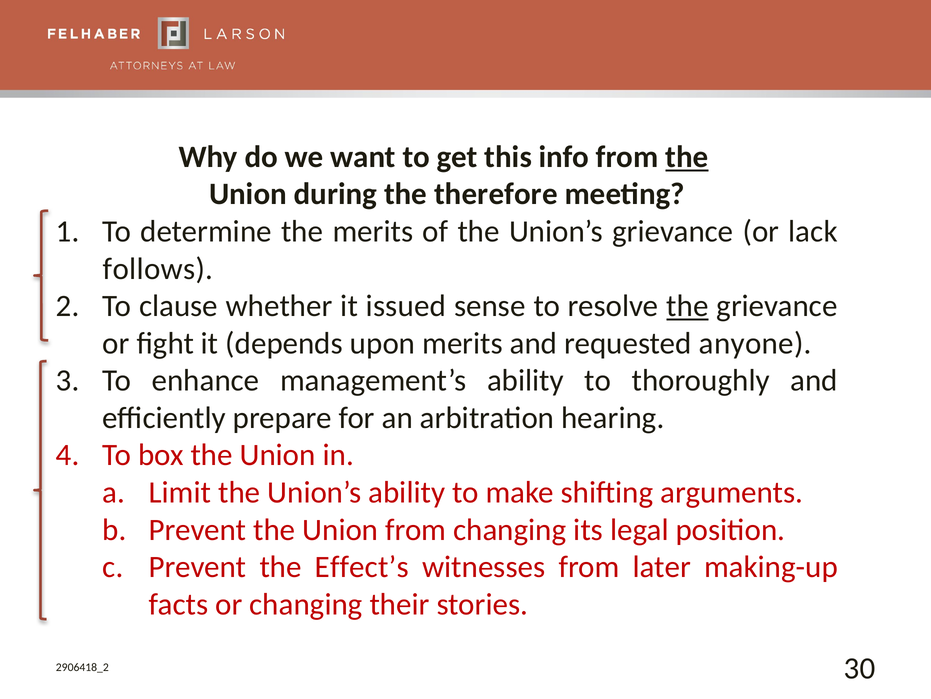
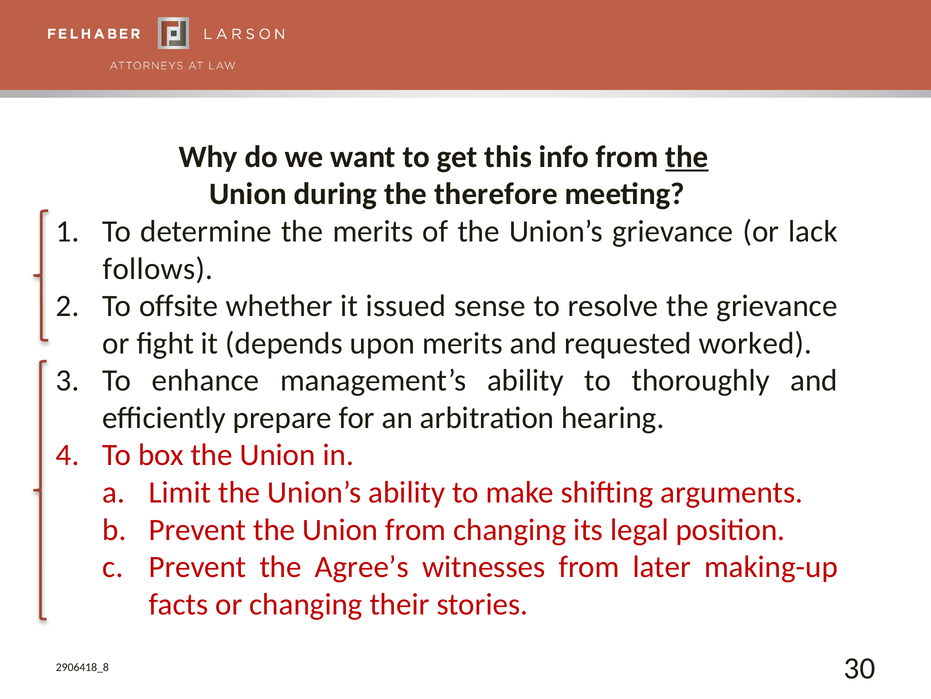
clause: clause -> offsite (179, 306)
the underline: present -> none (687, 306)
anyone: anyone -> worked (755, 343)
Effect’s: Effect’s -> Agree’s (362, 566)
2906418_2: 2906418_2 -> 2906418_8 (82, 667)
